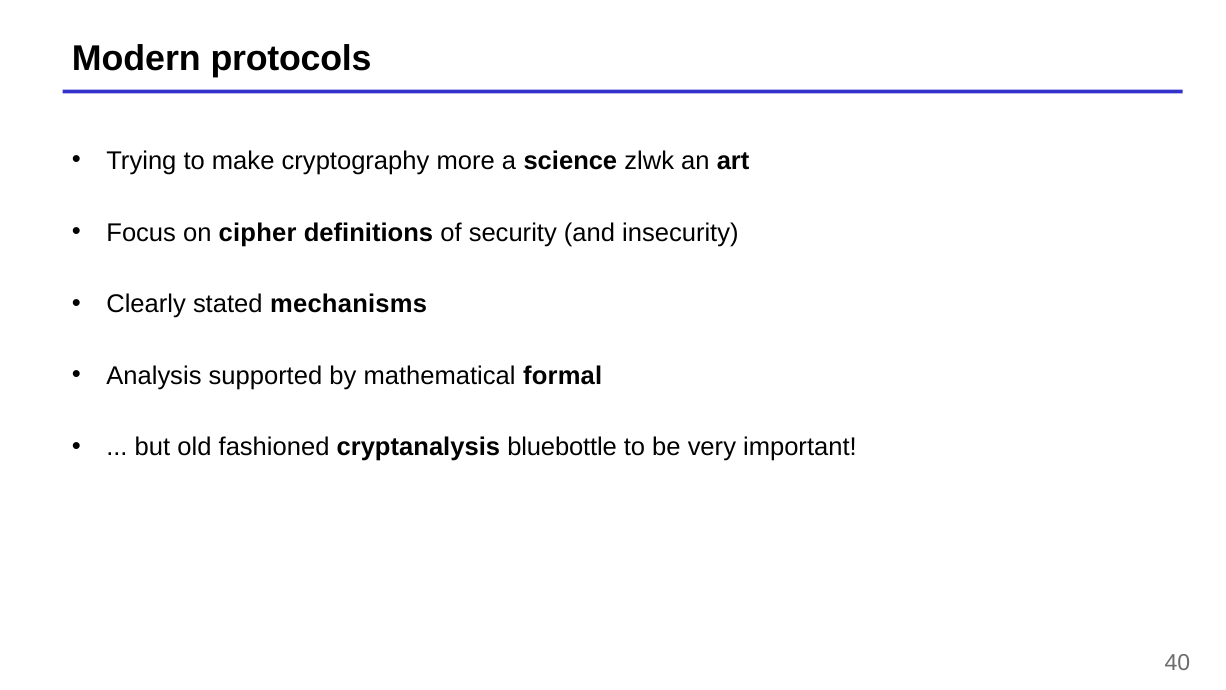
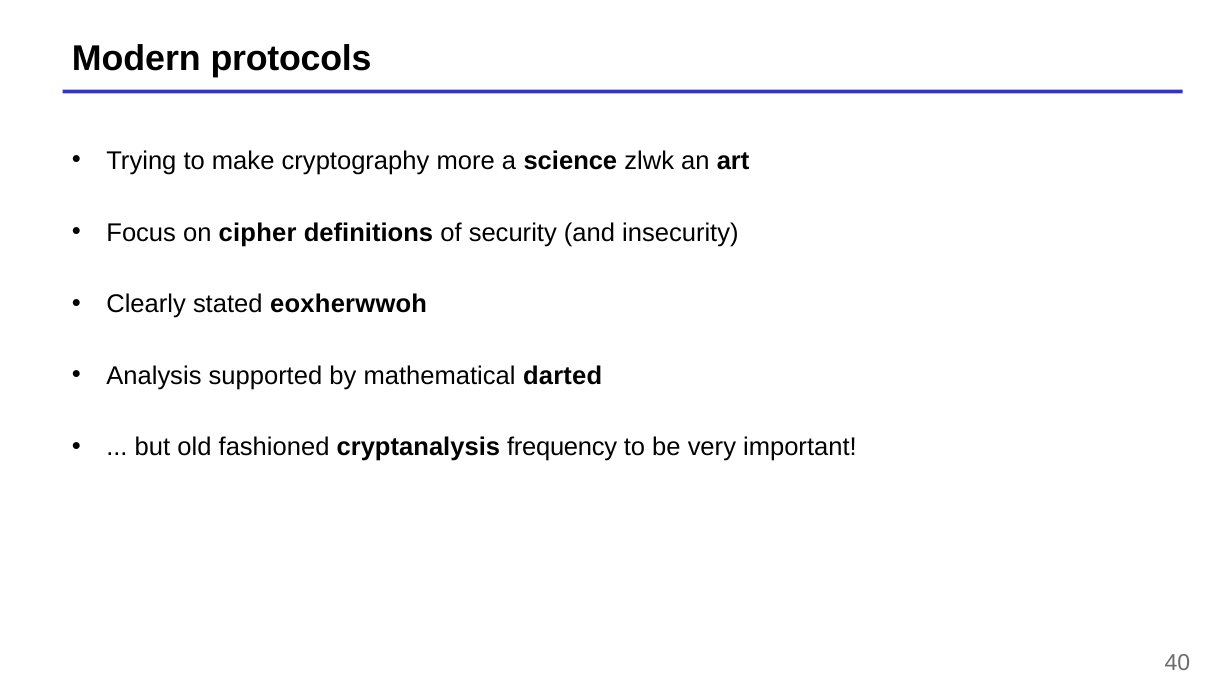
mechanisms: mechanisms -> eoxherwwoh (349, 304)
formal: formal -> darted (563, 376)
bluebottle: bluebottle -> frequency (562, 447)
